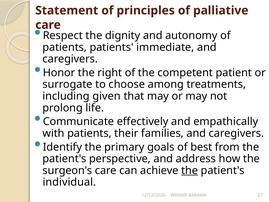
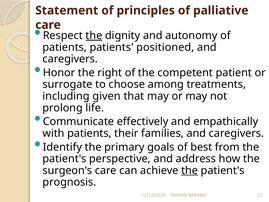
the underline: none -> present (94, 35)
immediate: immediate -> positioned (165, 47)
individual: individual -> prognosis (69, 182)
